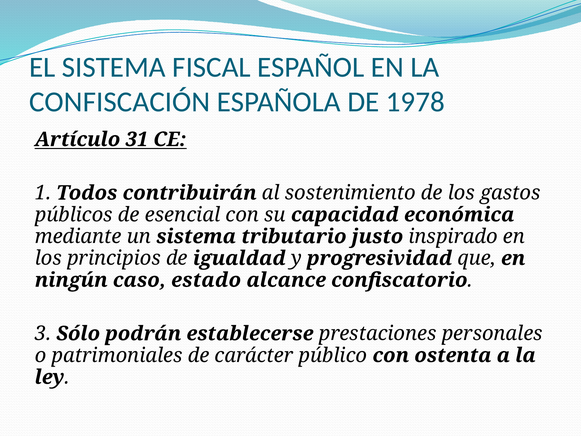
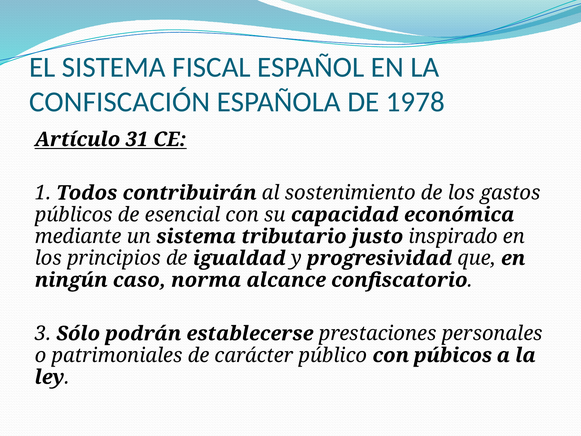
estado: estado -> norma (206, 280)
ostenta: ostenta -> púbicos (453, 355)
